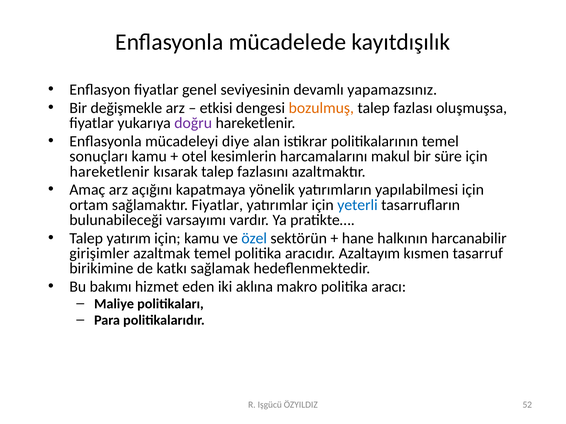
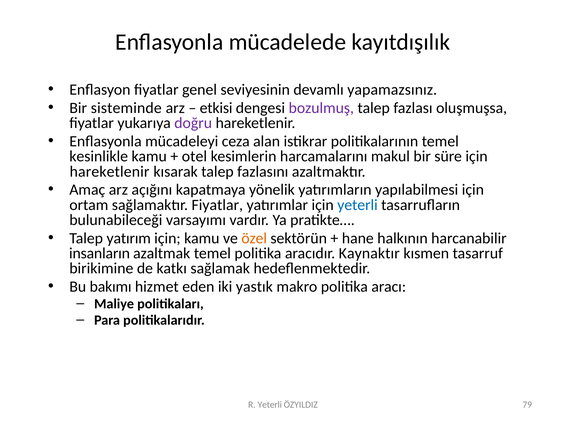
değişmekle: değişmekle -> sisteminde (126, 108)
bozulmuş colour: orange -> purple (321, 108)
diye: diye -> ceza (236, 142)
sonuçları: sonuçları -> kesinlikle (99, 157)
özel colour: blue -> orange (254, 238)
girişimler: girişimler -> insanların (100, 254)
Azaltayım: Azaltayım -> Kaynaktır (369, 254)
aklına: aklına -> yastık (254, 287)
R Işgücü: Işgücü -> Yeterli (270, 405)
52: 52 -> 79 (527, 405)
